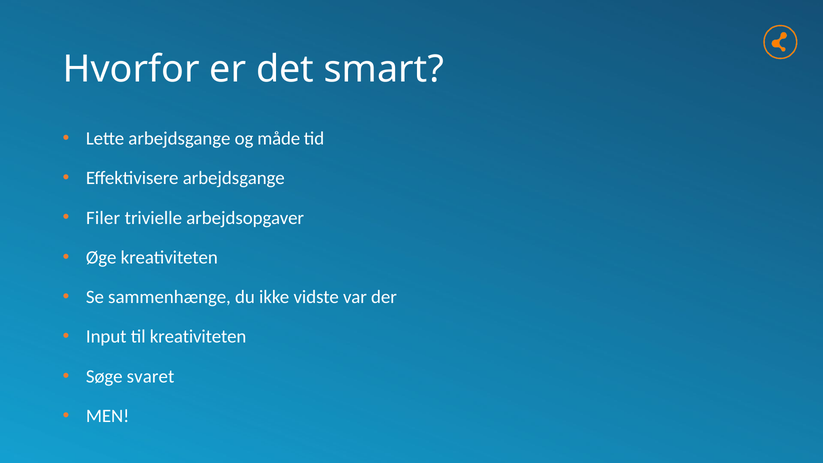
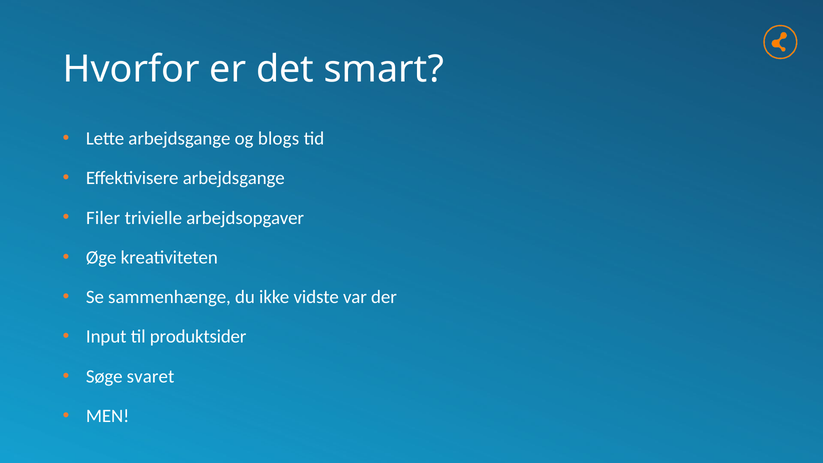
måde: måde -> blogs (279, 138)
til kreativiteten: kreativiteten -> produktsider (198, 337)
